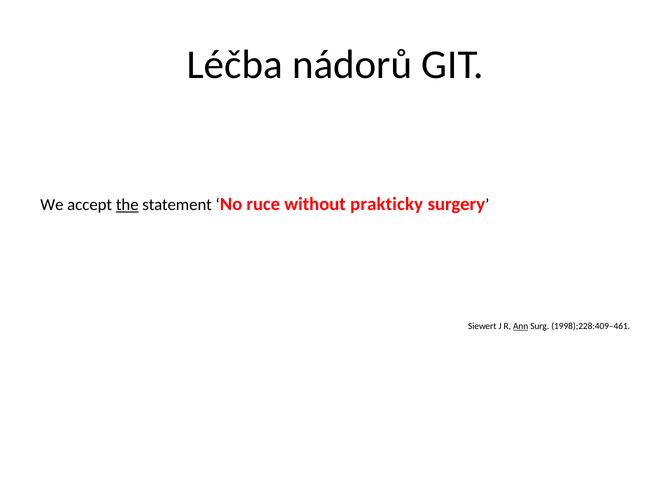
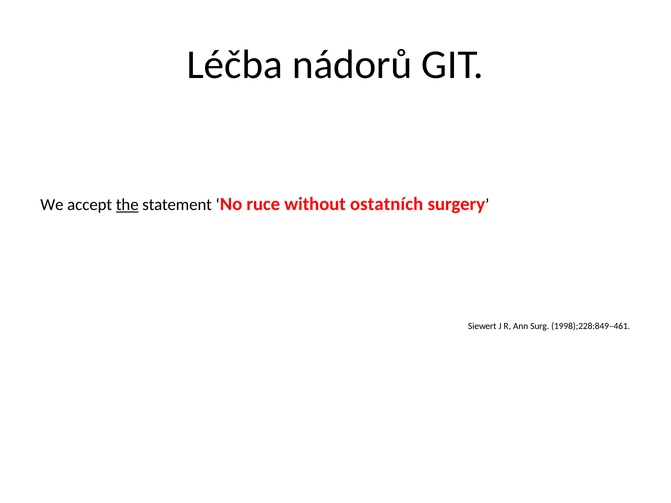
prakticky: prakticky -> ostatních (387, 204)
Ann underline: present -> none (521, 327)
1998);228:409–461: 1998);228:409–461 -> 1998);228:849–461 (591, 327)
